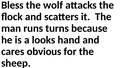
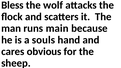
turns: turns -> main (57, 28)
looks: looks -> souls (43, 40)
